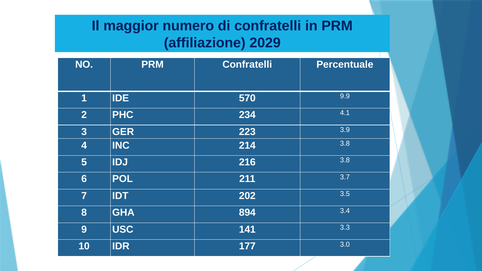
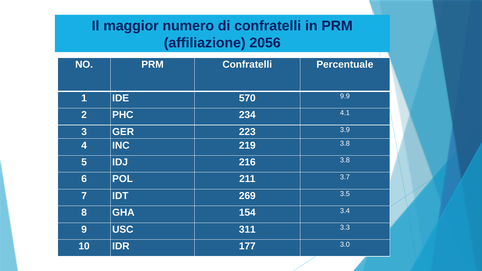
2029: 2029 -> 2056 (265, 43)
214: 214 -> 219 (247, 145)
202: 202 -> 269 (247, 196)
894: 894 -> 154 (247, 213)
141: 141 -> 311 (247, 230)
